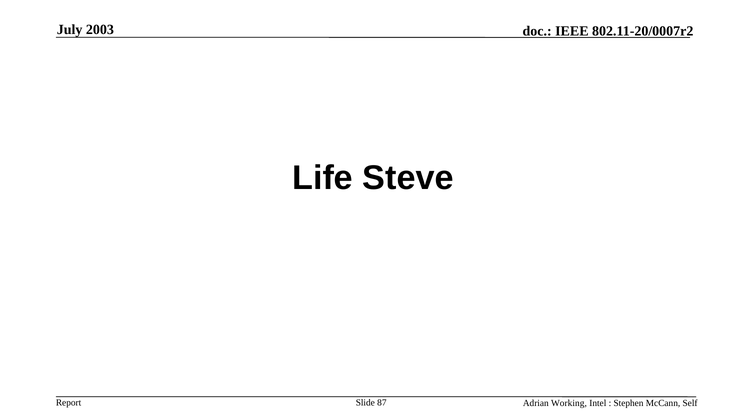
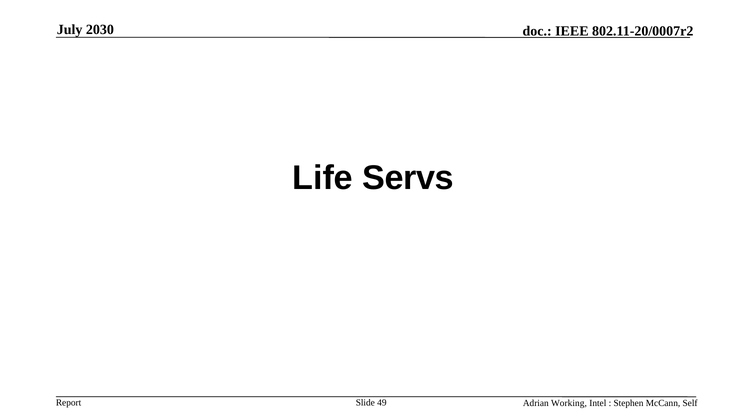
2003: 2003 -> 2030 (100, 30)
Steve: Steve -> Servs (408, 178)
87: 87 -> 49 (382, 402)
